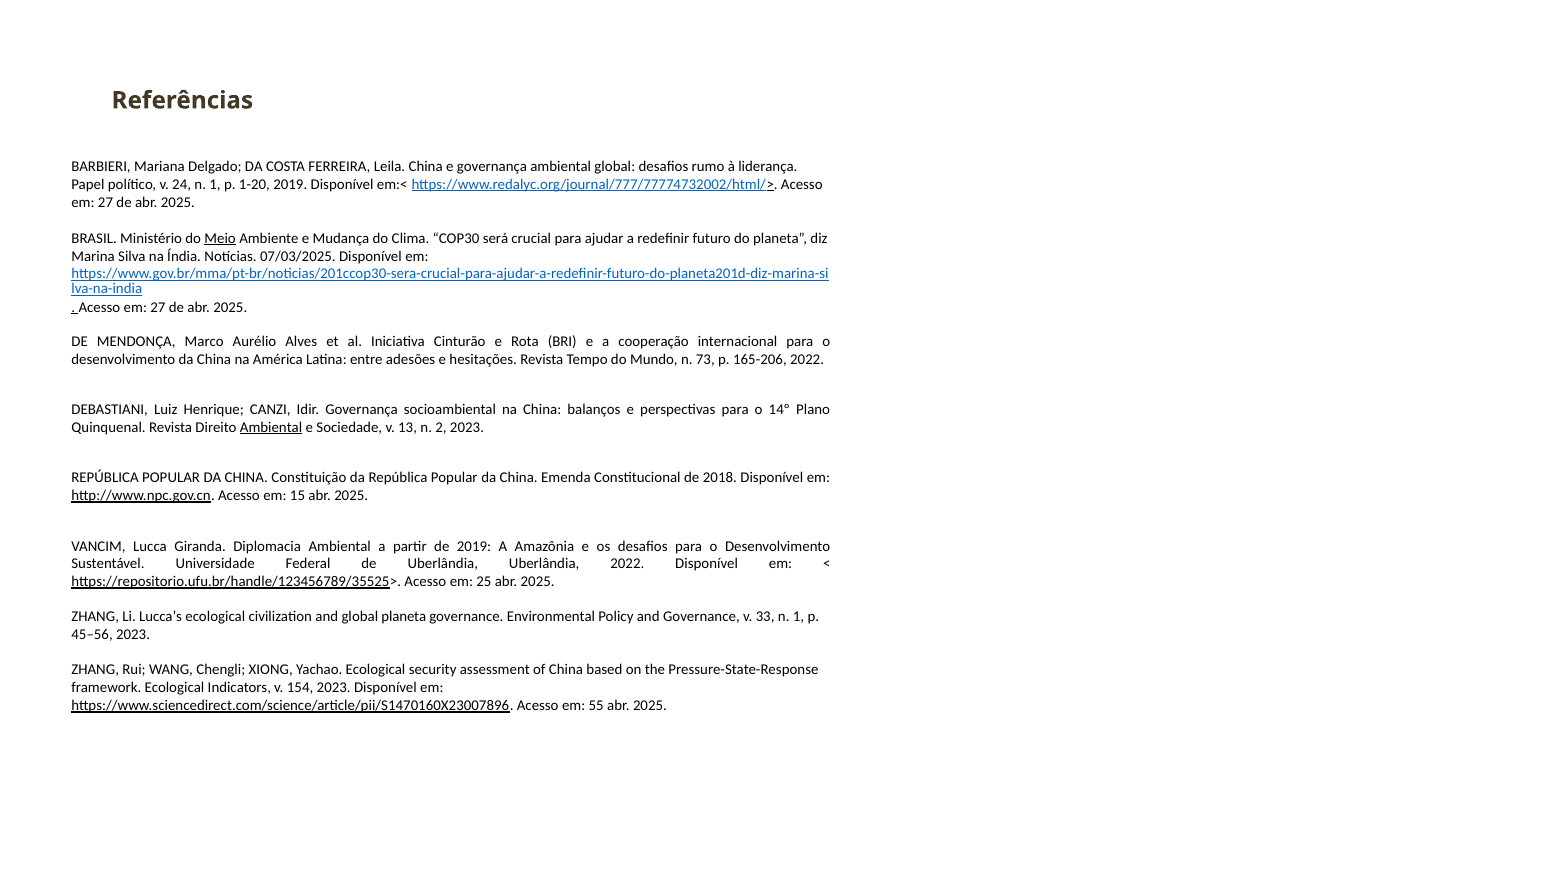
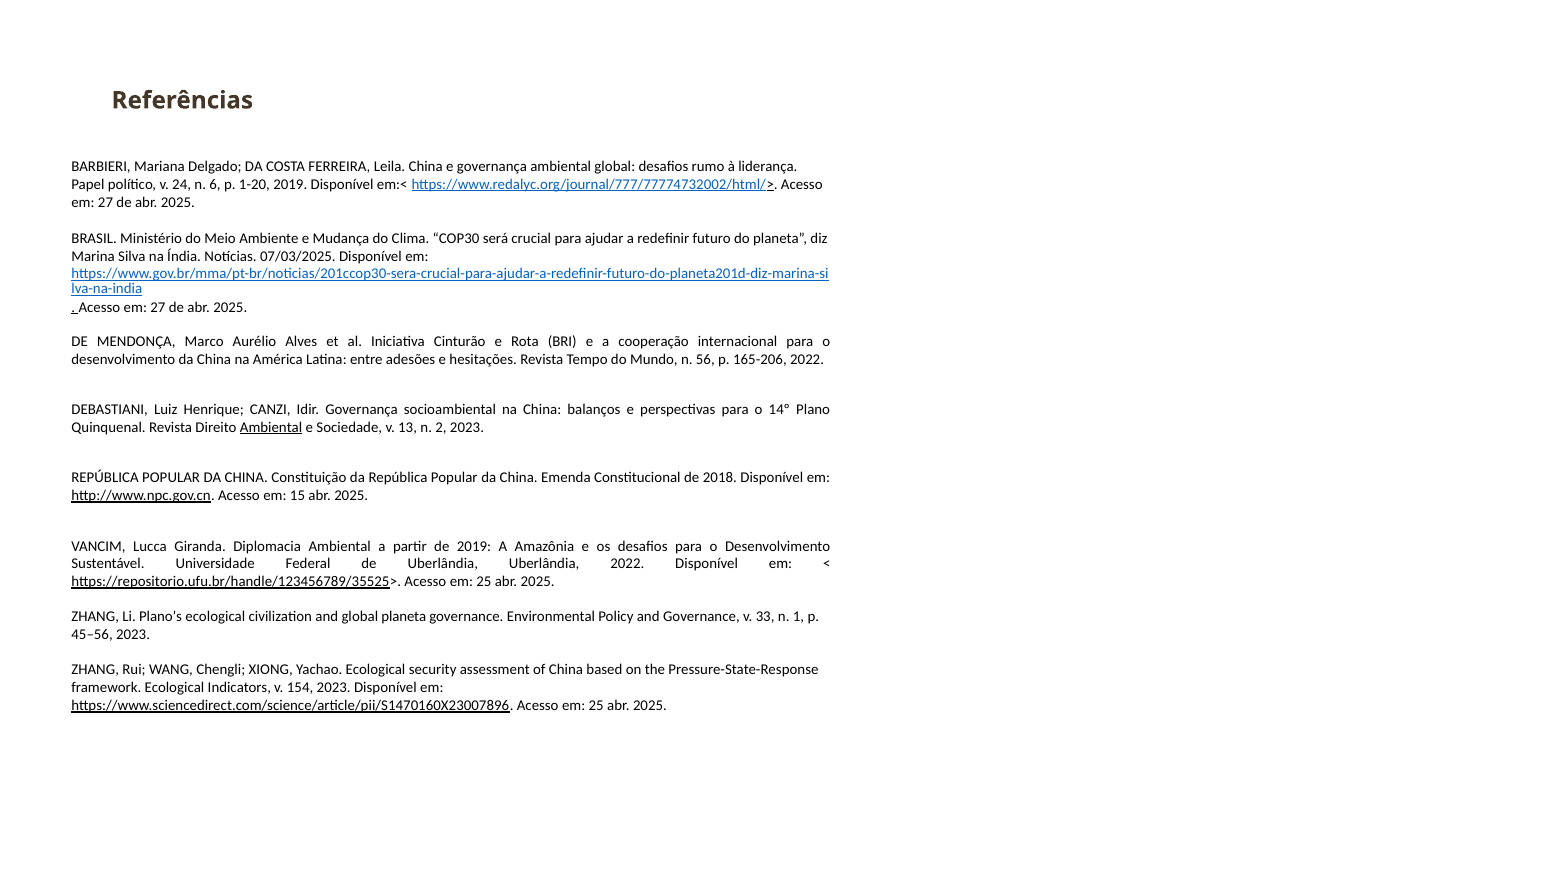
24 n 1: 1 -> 6 (215, 184)
Meio underline: present -> none (220, 238)
73: 73 -> 56 (705, 359)
Lucca’s: Lucca’s -> Plano’s (161, 617)
https://www.sciencedirect.com/science/article/pii/S1470160X23007896 Acesso em 55: 55 -> 25 (596, 706)
